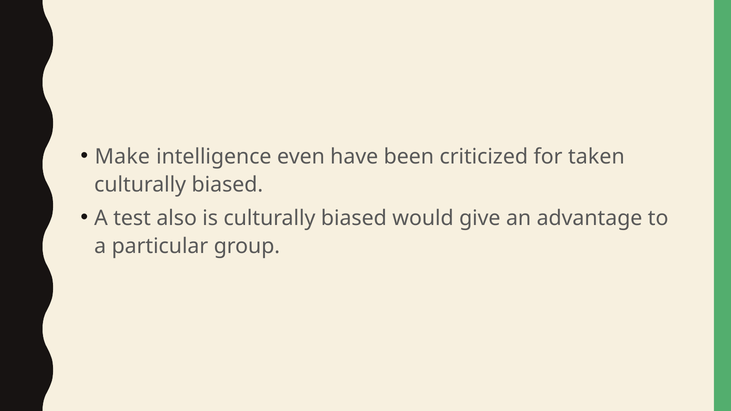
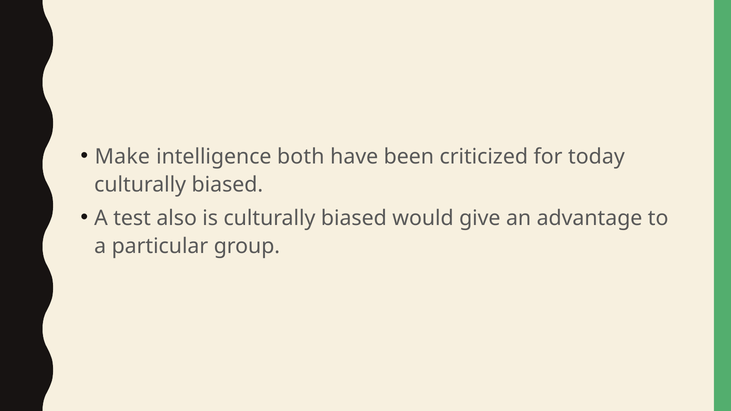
even: even -> both (301, 157)
taken: taken -> today (596, 157)
